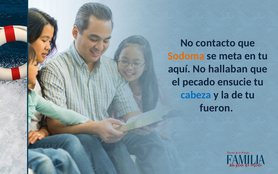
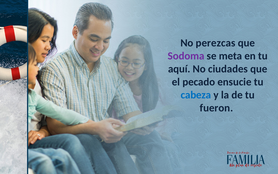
contacto: contacto -> perezcas (216, 43)
Sodoma colour: orange -> purple (186, 56)
hallaban: hallaban -> ciudades (228, 69)
